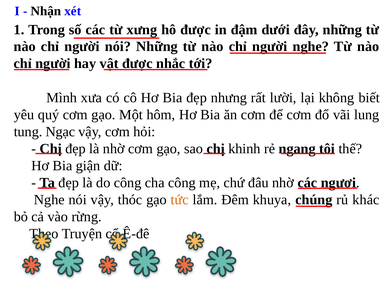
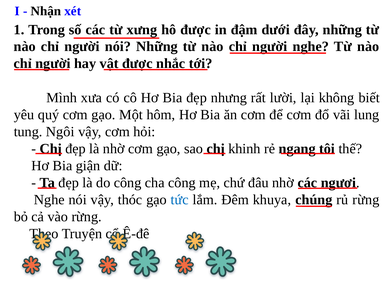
Ngạc: Ngạc -> Ngôi (60, 132)
tức colour: orange -> blue (180, 200)
rủ khác: khác -> rừng (366, 200)
